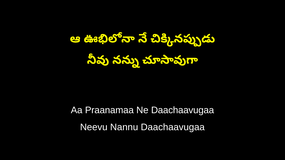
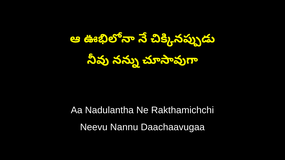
Praanamaa: Praanamaa -> Nadulantha (109, 110)
Ne Daachaavugaa: Daachaavugaa -> Rakthamichchi (183, 110)
